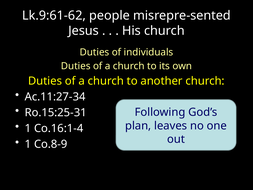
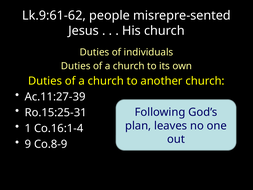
Ac.11:27-34: Ac.11:27-34 -> Ac.11:27-39 (55, 97)
1: 1 -> 9 (28, 144)
